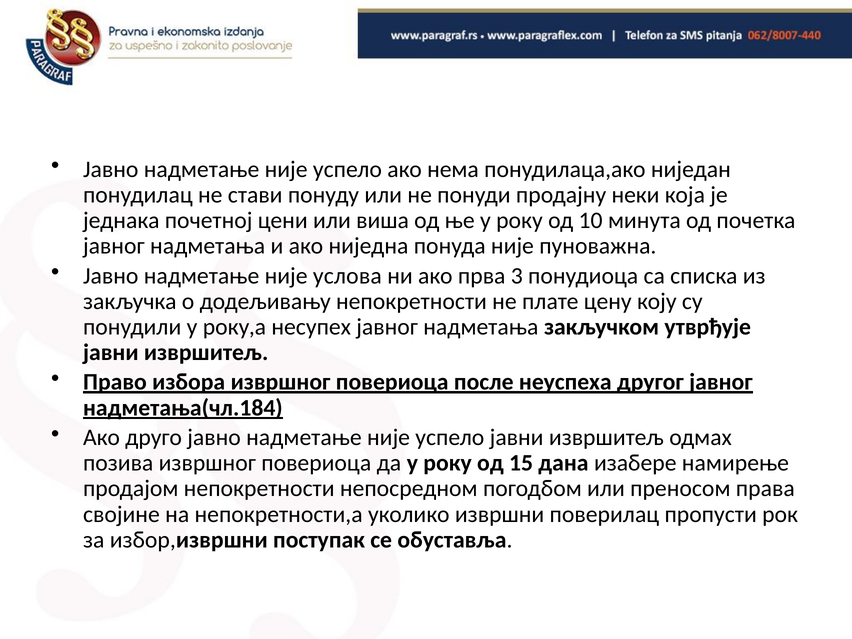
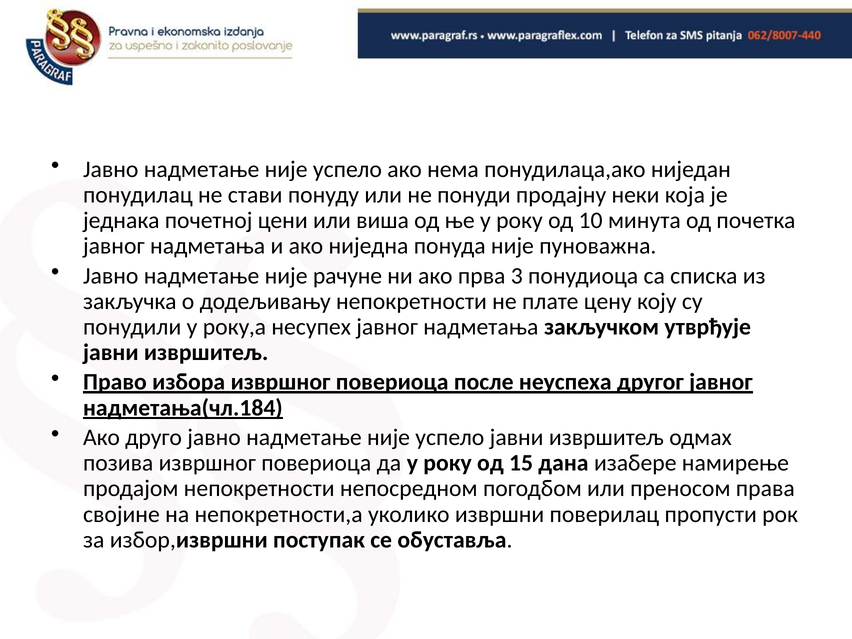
услова: услова -> рачуне (348, 276)
